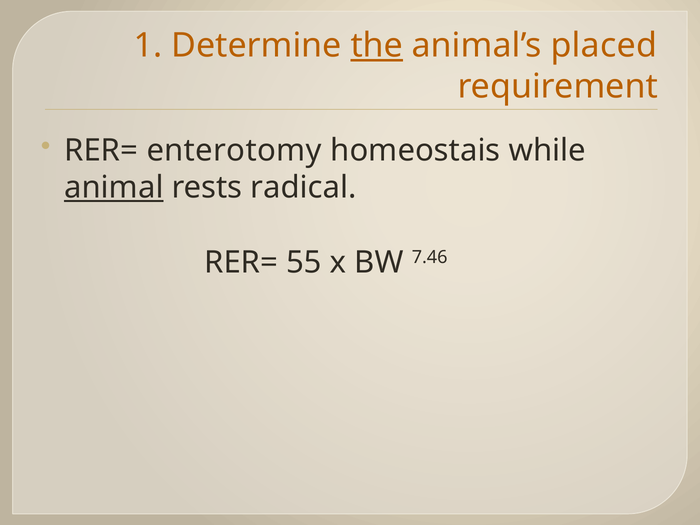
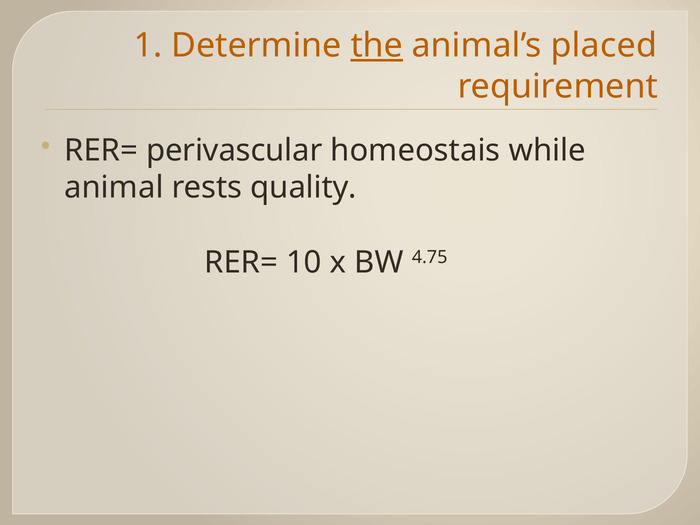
enterotomy: enterotomy -> perivascular (234, 150)
animal underline: present -> none (114, 188)
radical: radical -> quality (304, 188)
55: 55 -> 10 (304, 262)
7.46: 7.46 -> 4.75 (430, 257)
